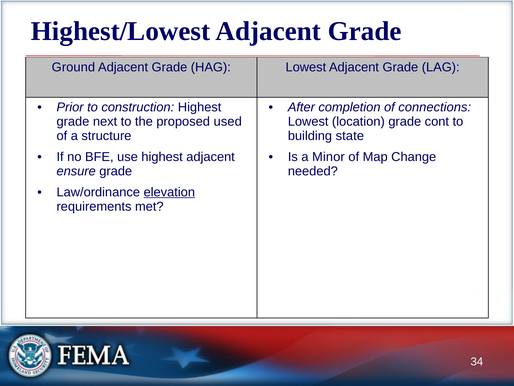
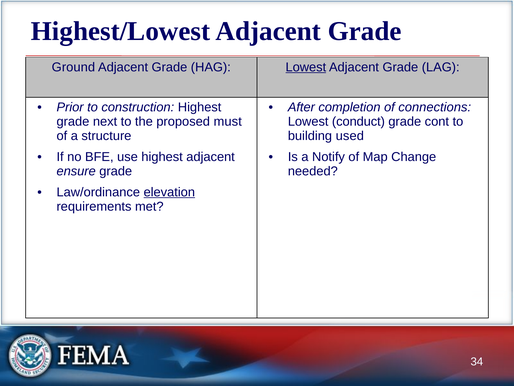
Lowest underline: none -> present (306, 67)
used: used -> must (228, 121)
location: location -> conduct (358, 121)
state: state -> used (350, 136)
Minor: Minor -> Notify (328, 157)
